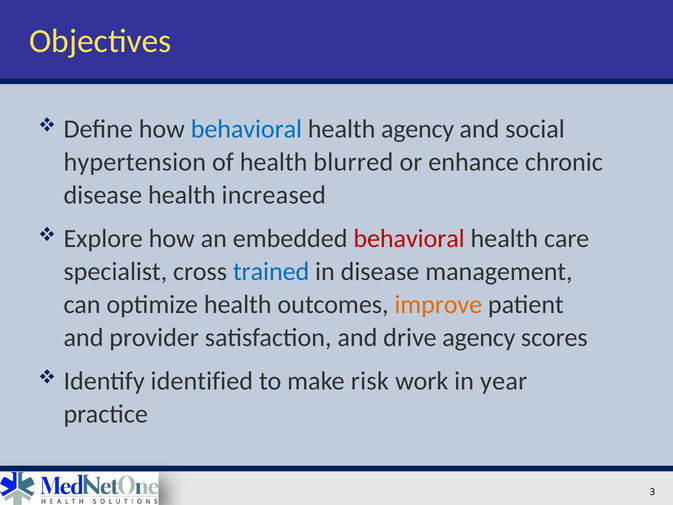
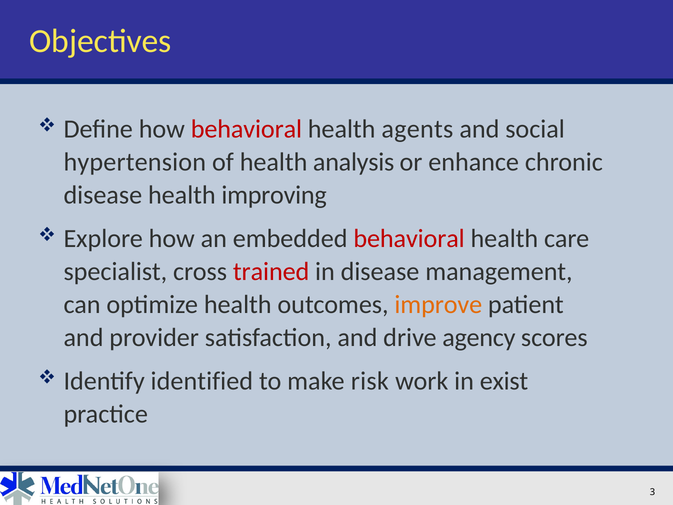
behavioral colour: blue -> red (246, 129)
health agency: agency -> agents (417, 129)
blurred: blurred -> analysis (354, 162)
increased: increased -> improving (274, 195)
trained colour: blue -> red (271, 271)
year: year -> exist (504, 381)
